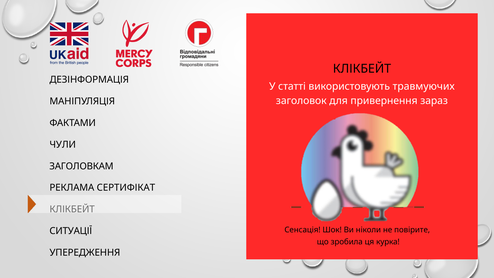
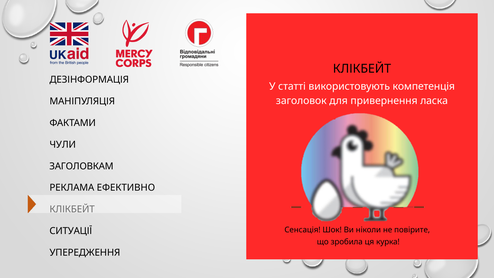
травмуючих: травмуючих -> компетенція (424, 86)
зараз: зараз -> ласка (434, 101)
СЕРТИФІКАТ: СЕРТИФІКАТ -> ЕФЕКТИВНО (126, 188)
